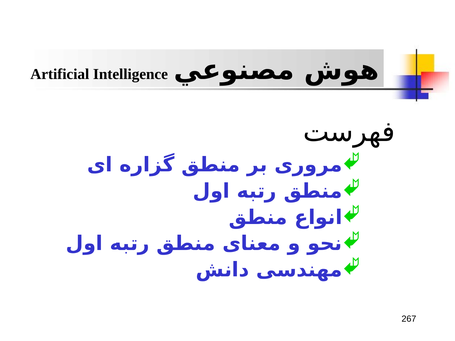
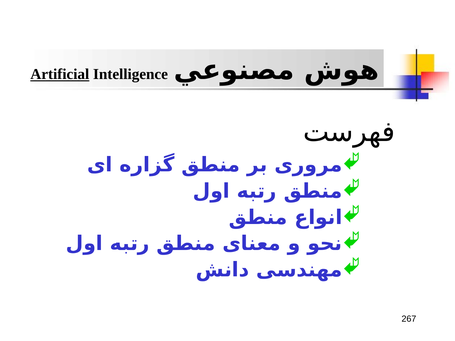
Artificial underline: none -> present (60, 74)
